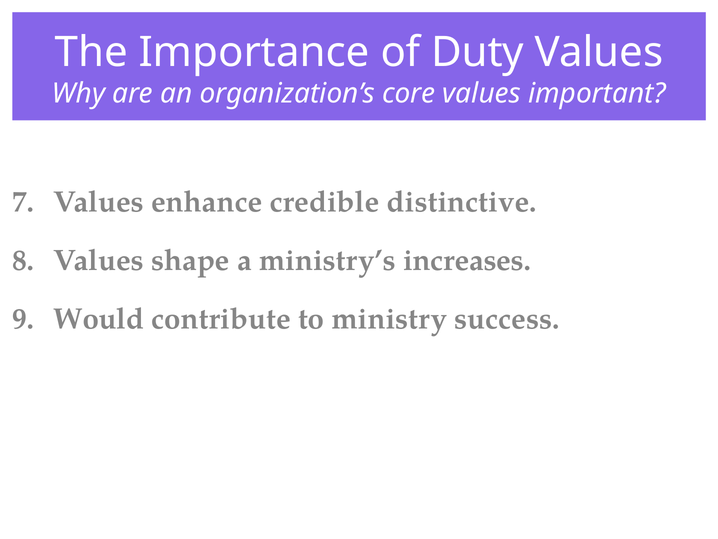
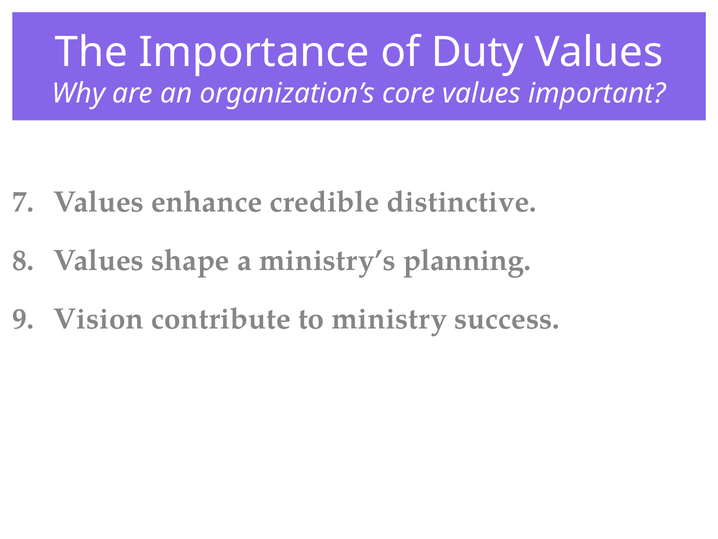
increases: increases -> planning (467, 260)
Would: Would -> Vision (99, 319)
